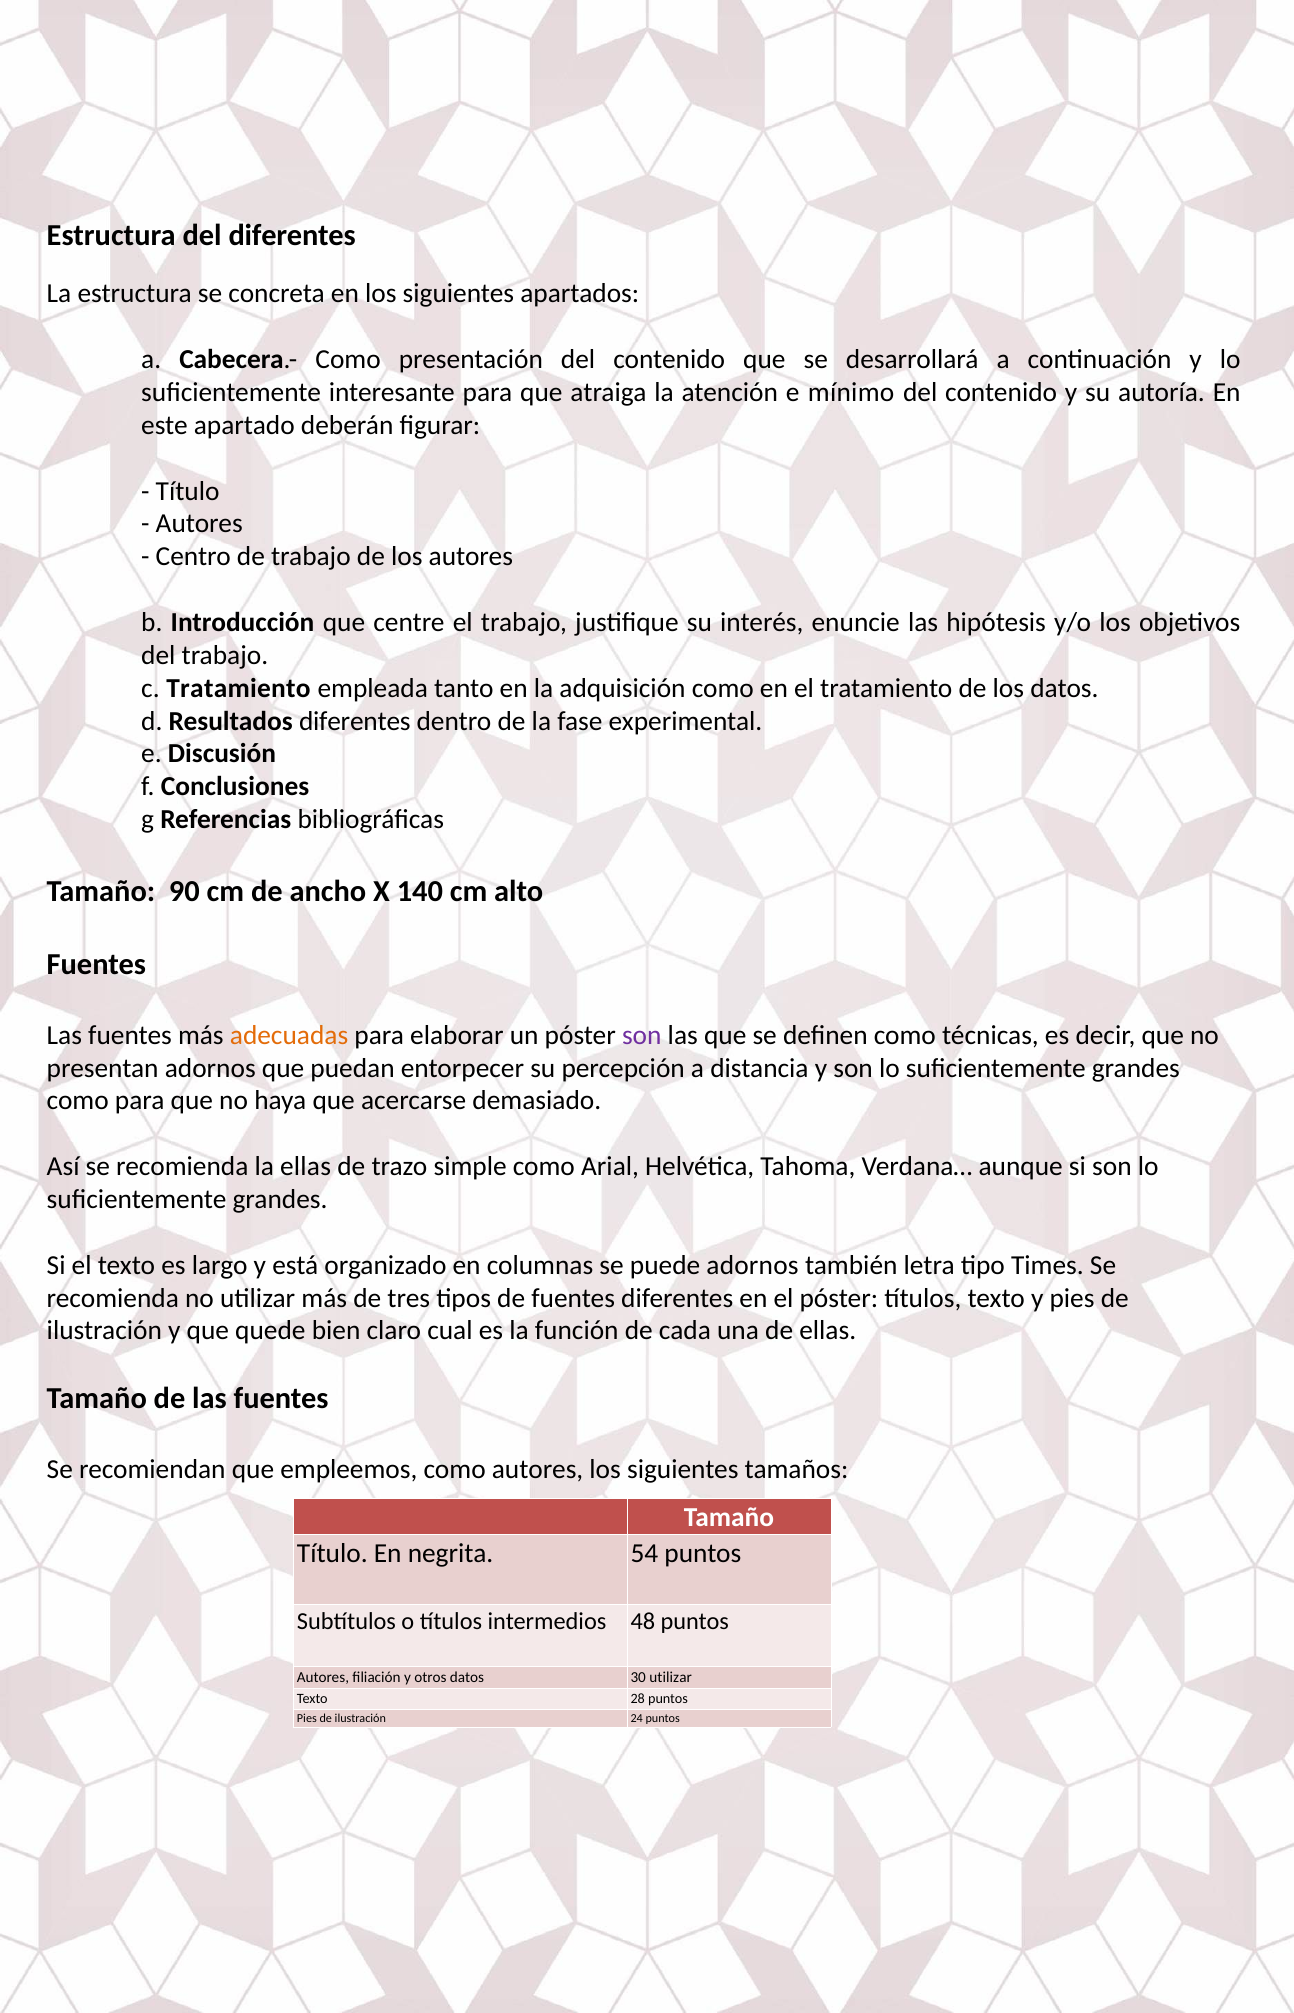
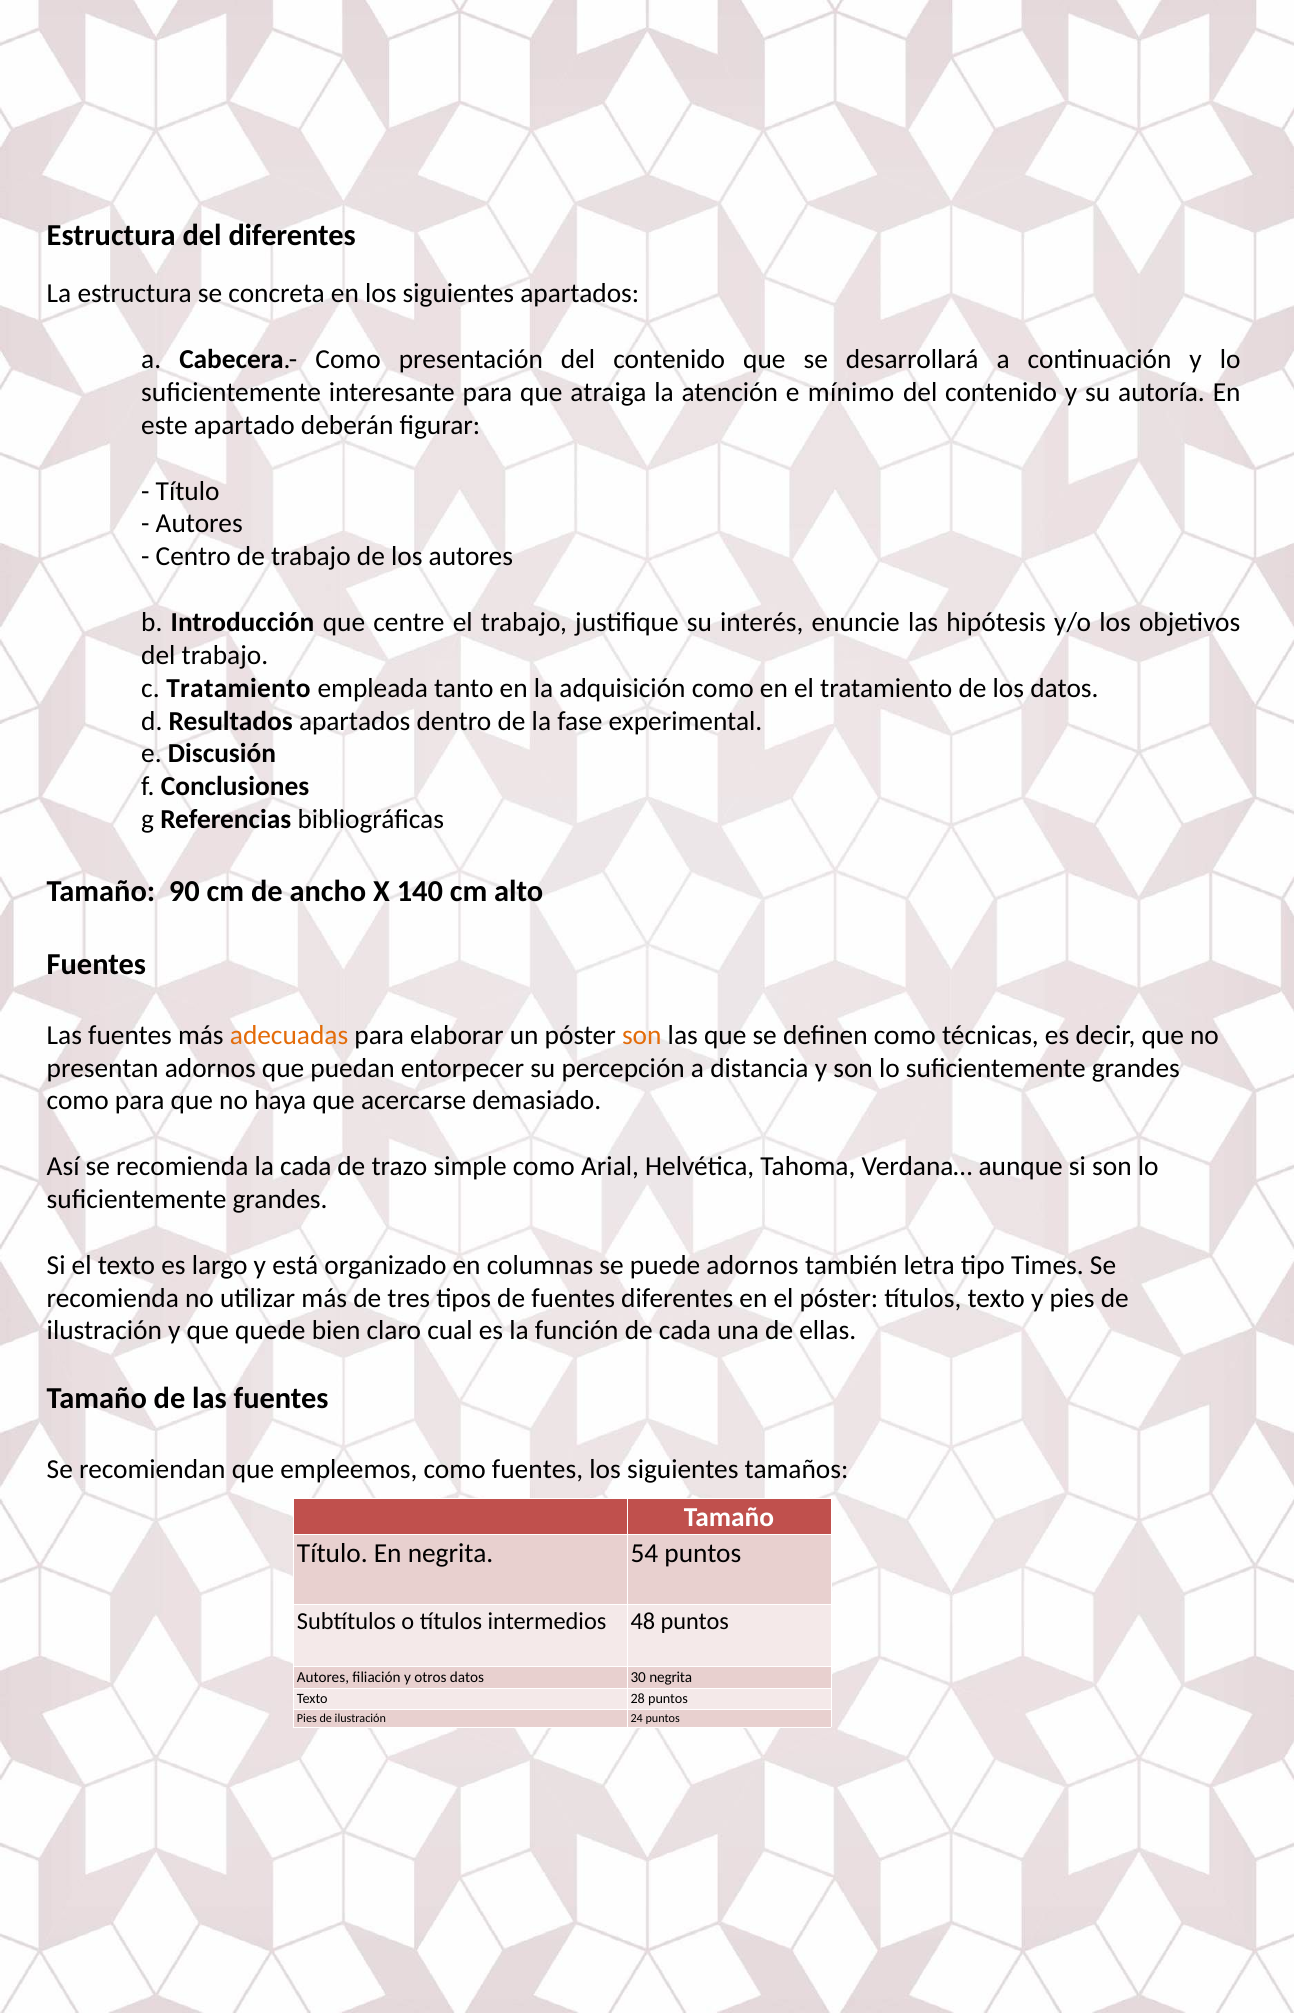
Resultados diferentes: diferentes -> apartados (355, 721)
son colour: purple -> orange (642, 1035)
la ellas: ellas -> cada (306, 1167)
como autores: autores -> fuentes (538, 1470)
30 utilizar: utilizar -> negrita (671, 1677)
